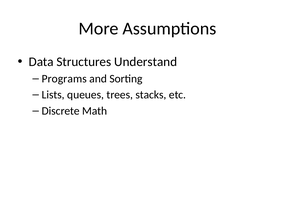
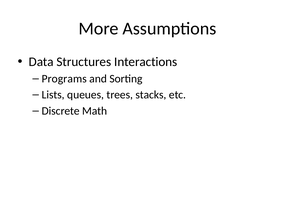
Understand: Understand -> Interactions (146, 62)
